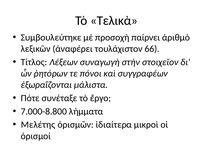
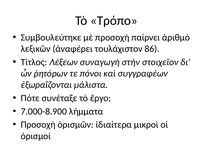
Τελικὰ: Τελικὰ -> Τρόπο (114, 21)
66: 66 -> 86 (152, 49)
7.000-8.800: 7.000-8.800 -> 7.000-8.900 (44, 111)
Μελέτης: Μελέτης -> Προσοχὴ (38, 124)
